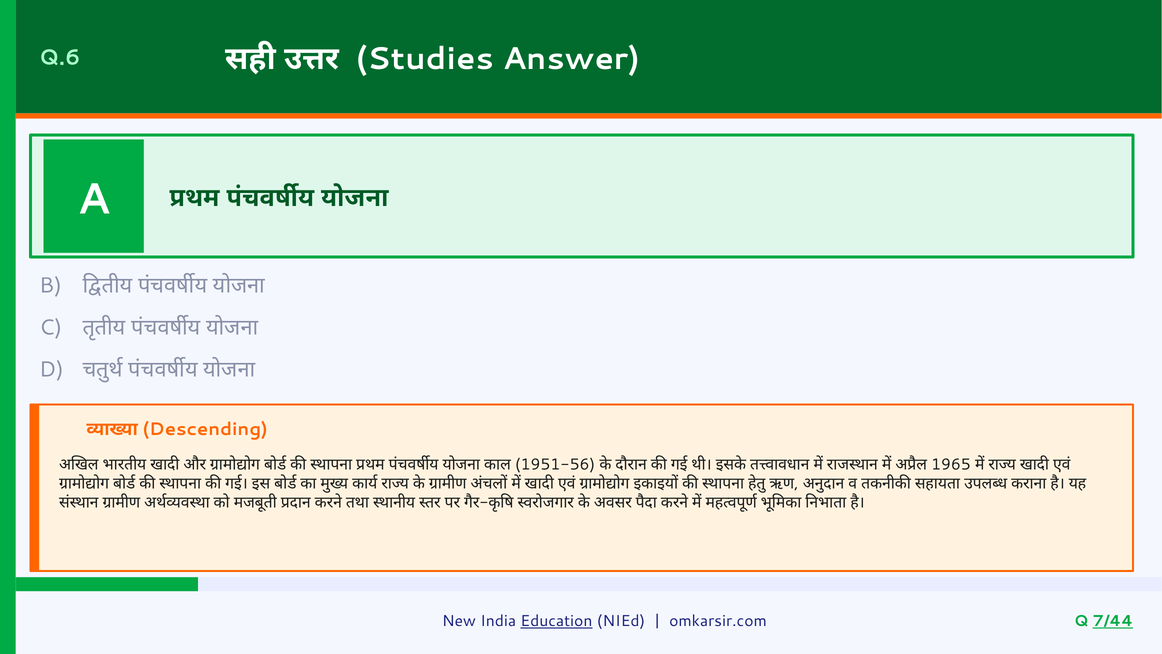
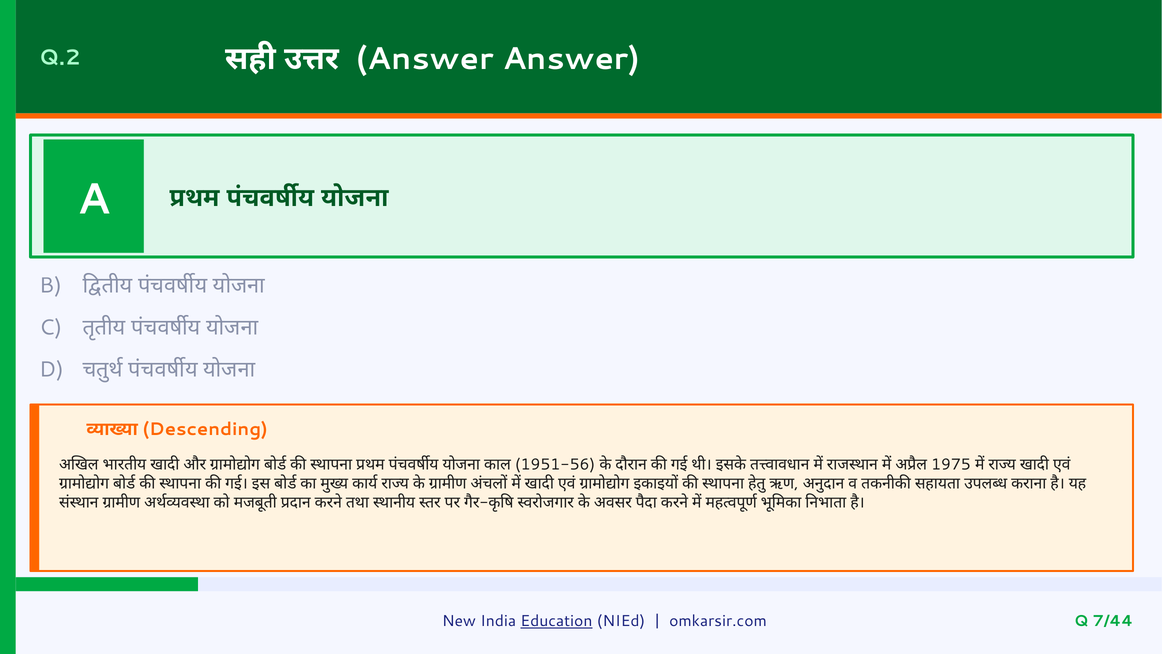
Q.6: Q.6 -> Q.2 (60, 57)
Studies: Studies -> Answer (425, 59)
1965: 1965 -> 1975 (951, 464)
7/44 underline: present -> none (1113, 621)
